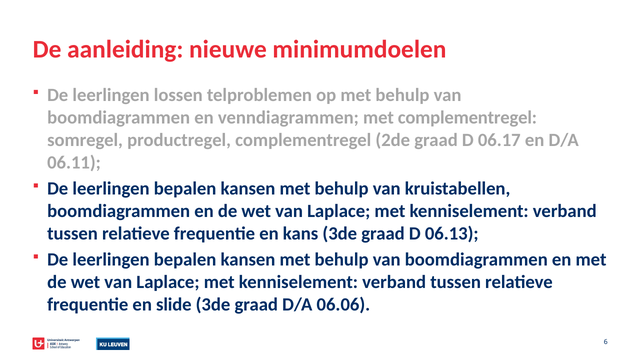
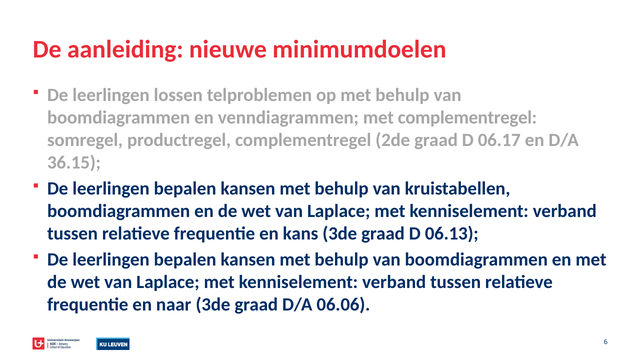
06.11: 06.11 -> 36.15 (74, 163)
slide: slide -> naar (174, 304)
